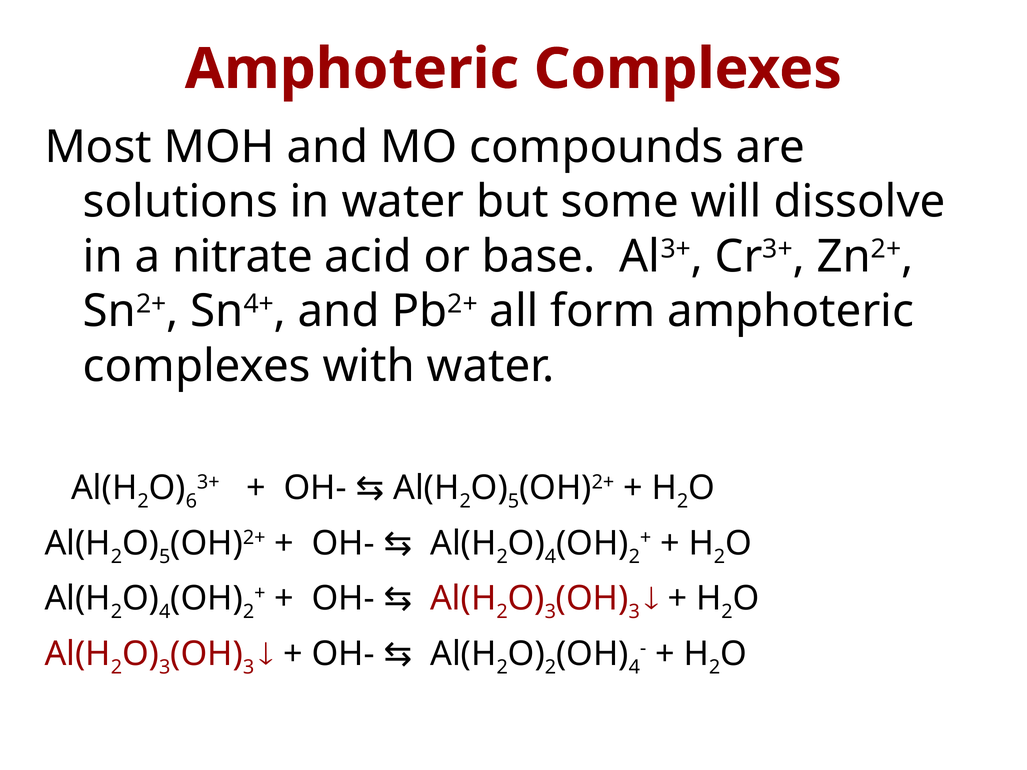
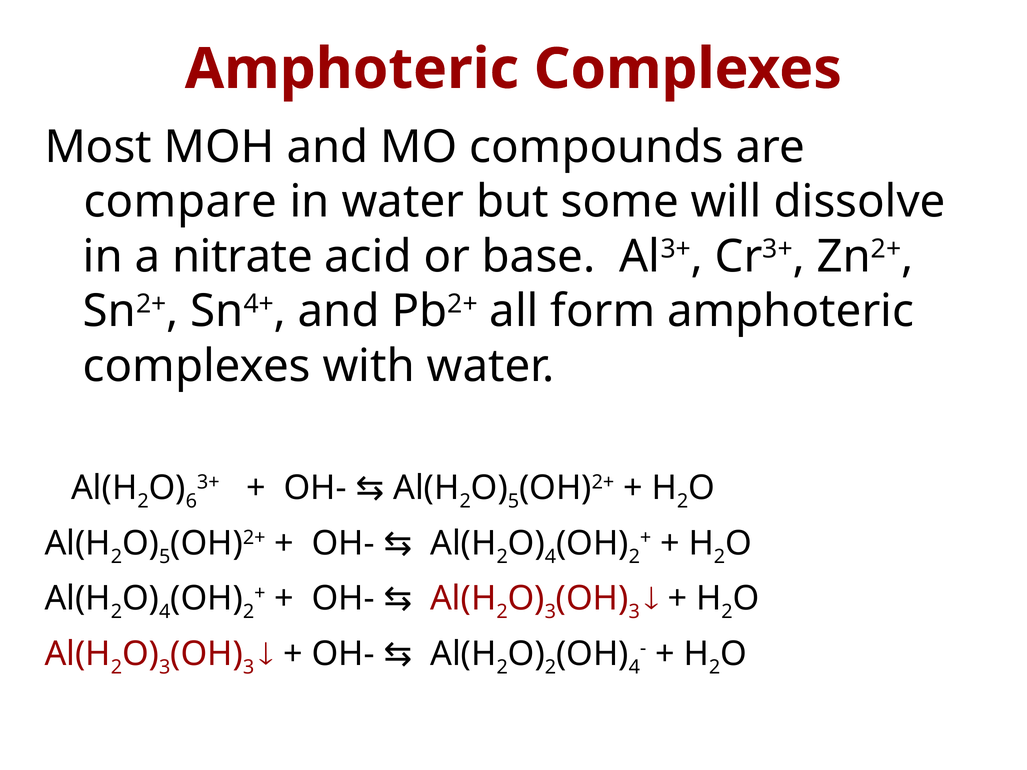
solutions: solutions -> compare (180, 202)
